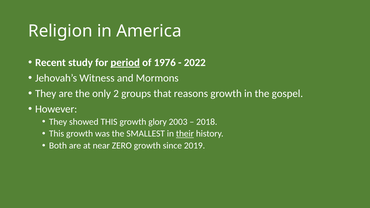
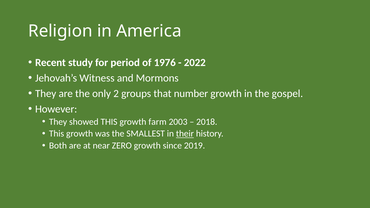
period underline: present -> none (125, 63)
reasons: reasons -> number (191, 94)
glory: glory -> farm (157, 122)
